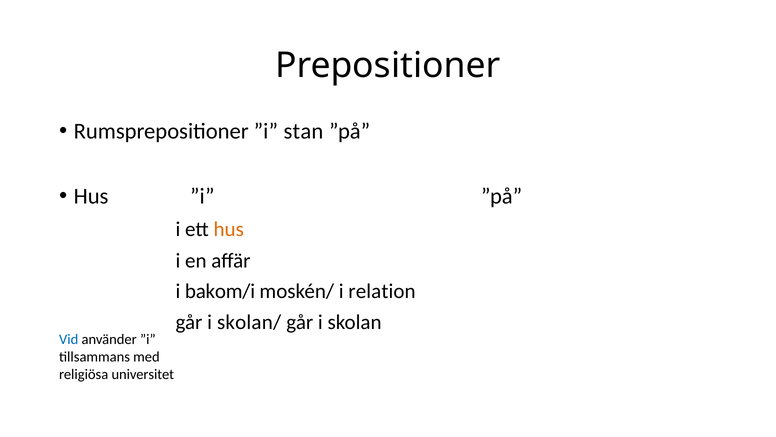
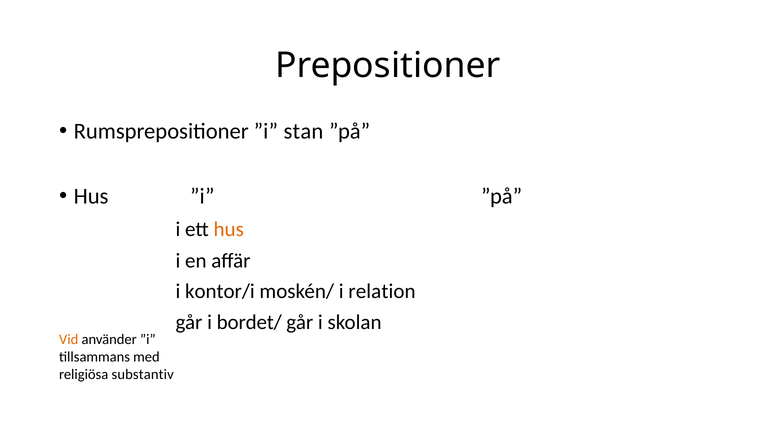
bakom/i: bakom/i -> kontor/i (220, 291)
skolan/: skolan/ -> bordet/ (249, 322)
Vid colour: blue -> orange (69, 339)
universitet: universitet -> substantiv (143, 374)
